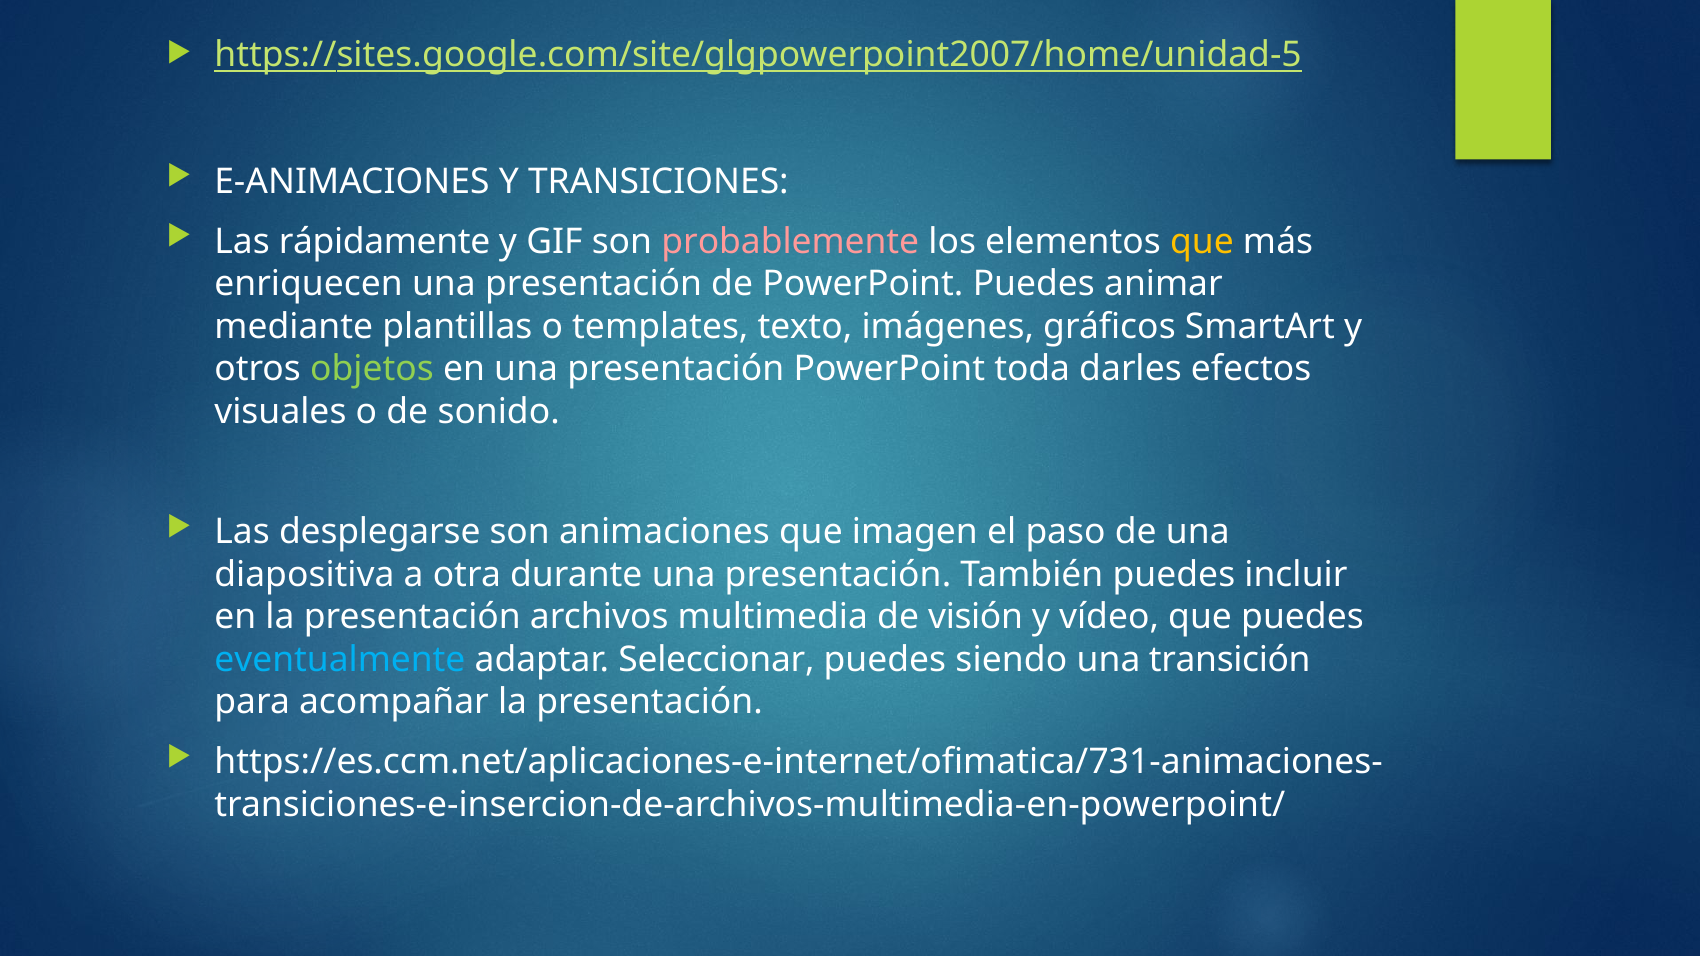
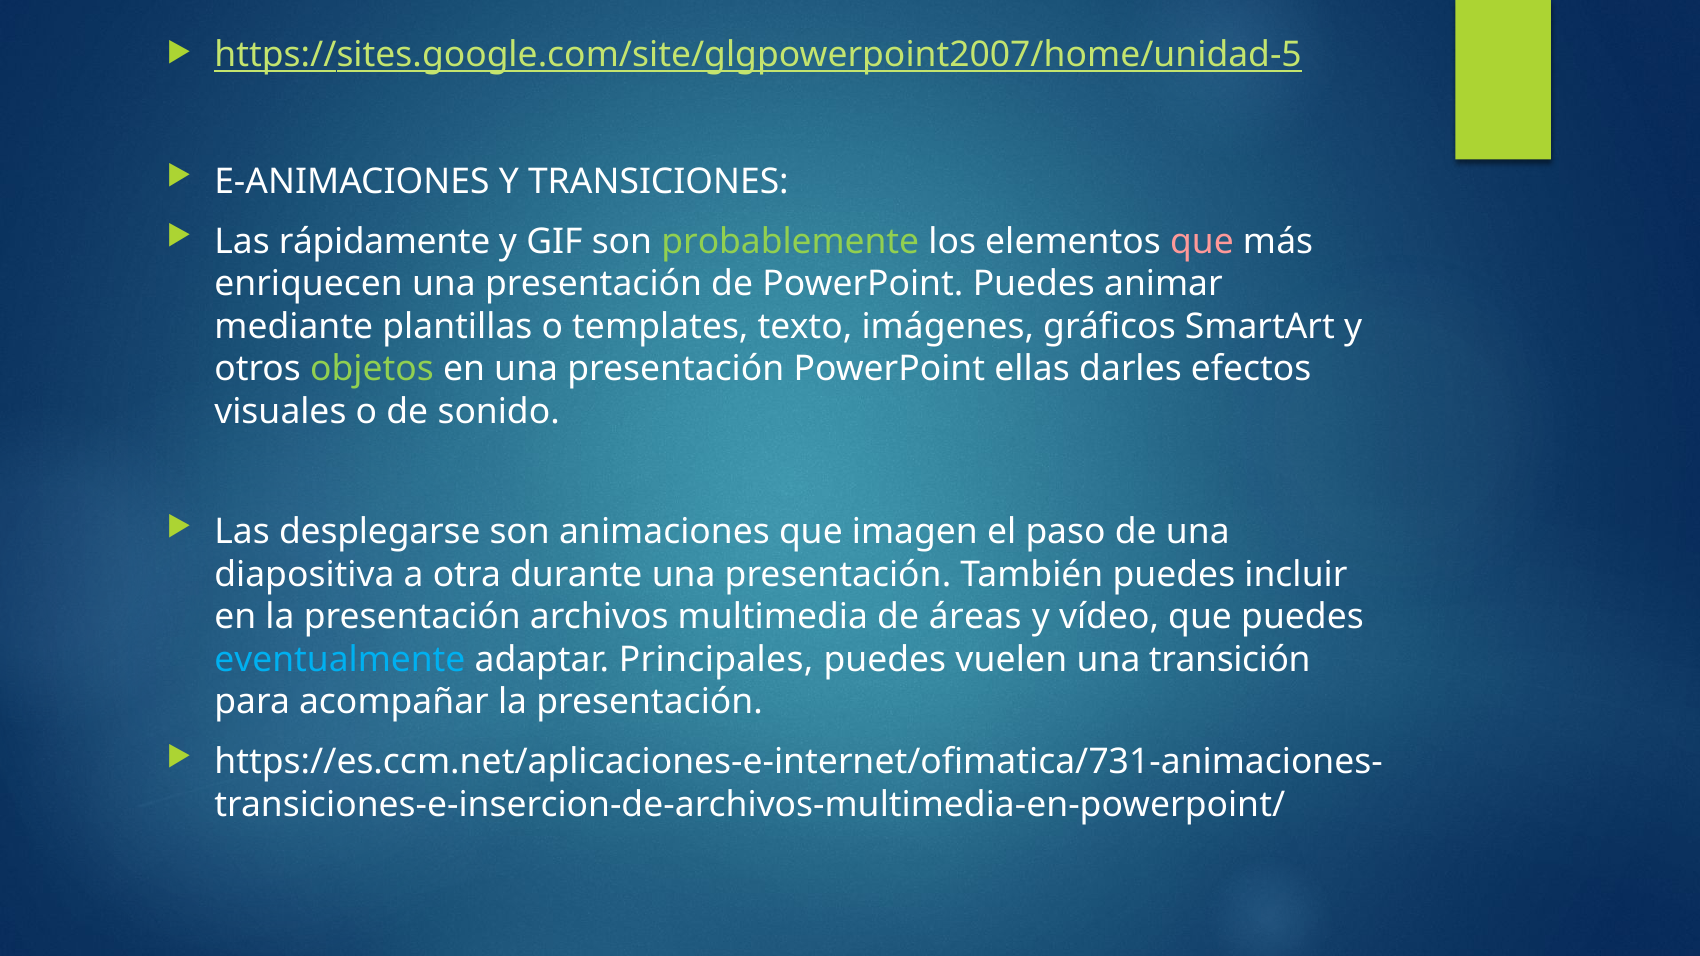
probablemente colour: pink -> light green (790, 242)
que colour: yellow -> pink (1202, 242)
toda: toda -> ellas (1032, 369)
visión: visión -> áreas (975, 617)
Seleccionar: Seleccionar -> Principales (716, 660)
siendo: siendo -> vuelen (1011, 660)
